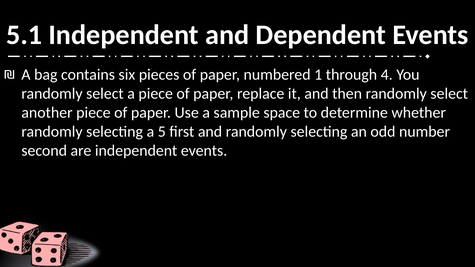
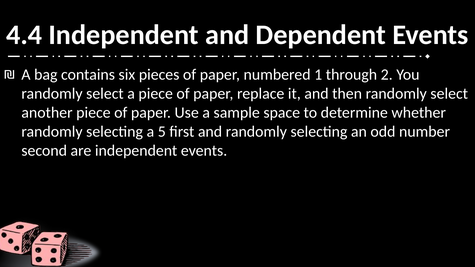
5.1: 5.1 -> 4.4 (24, 35)
4: 4 -> 2 (387, 75)
